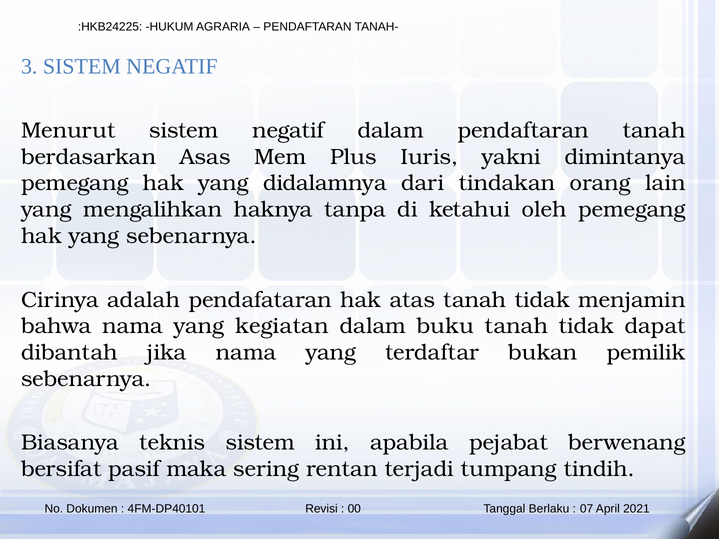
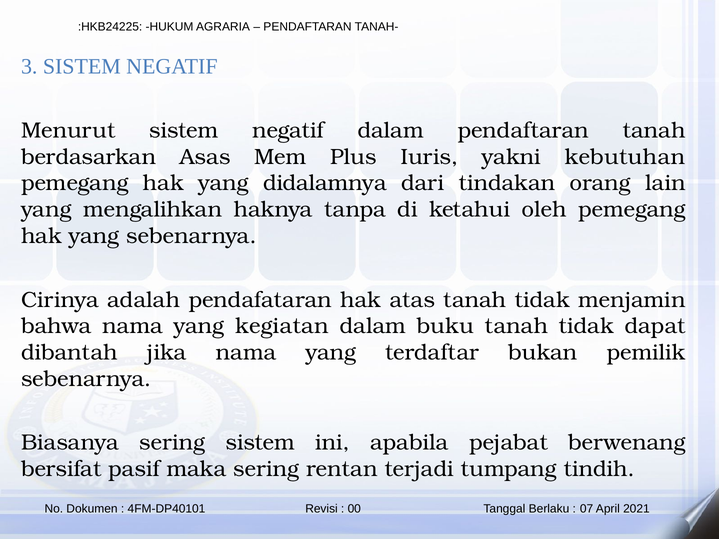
dimintanya: dimintanya -> kebutuhan (625, 157)
Biasanya teknis: teknis -> sering (172, 443)
